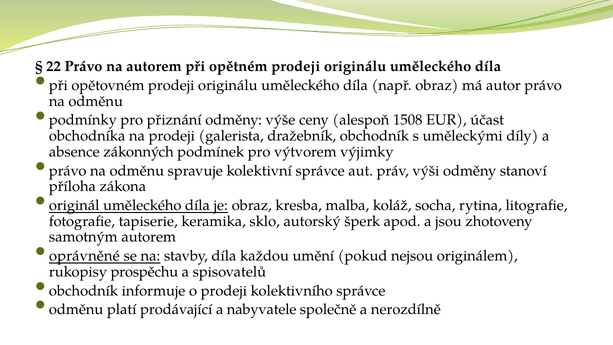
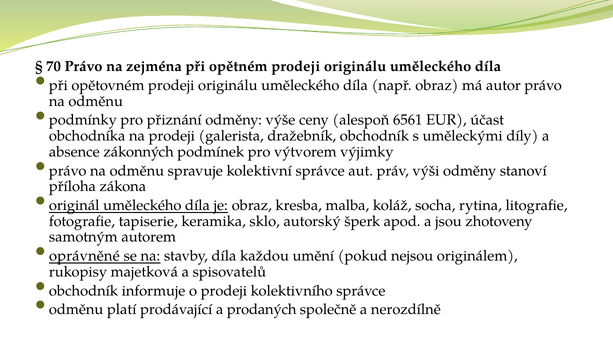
22: 22 -> 70 (54, 67)
na autorem: autorem -> zejména (154, 67)
1508: 1508 -> 6561 (408, 120)
prospěchu: prospěchu -> majetková (144, 272)
nabyvatele: nabyvatele -> prodaných (262, 309)
